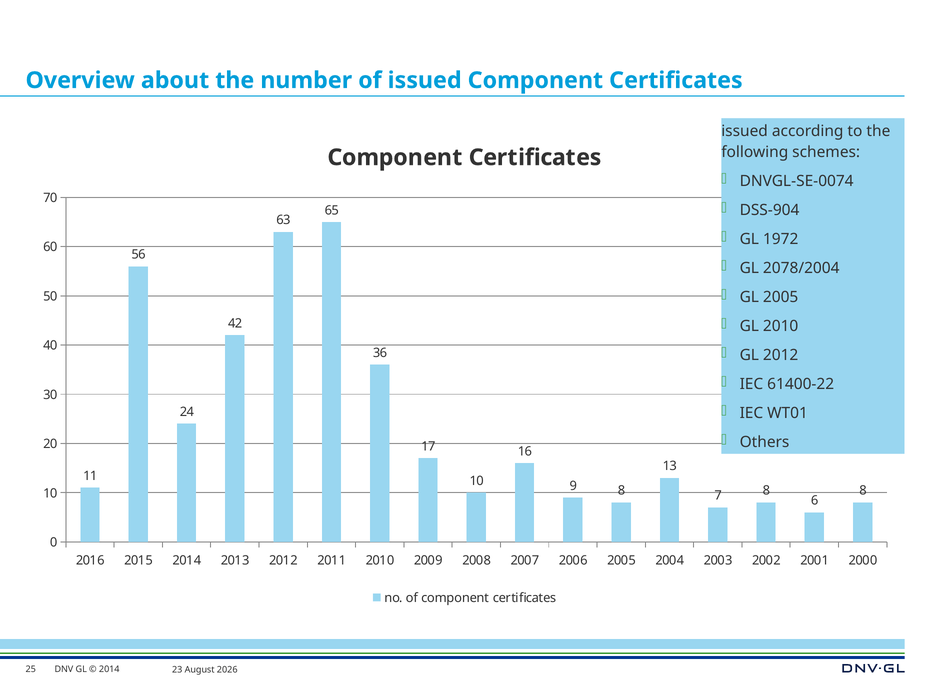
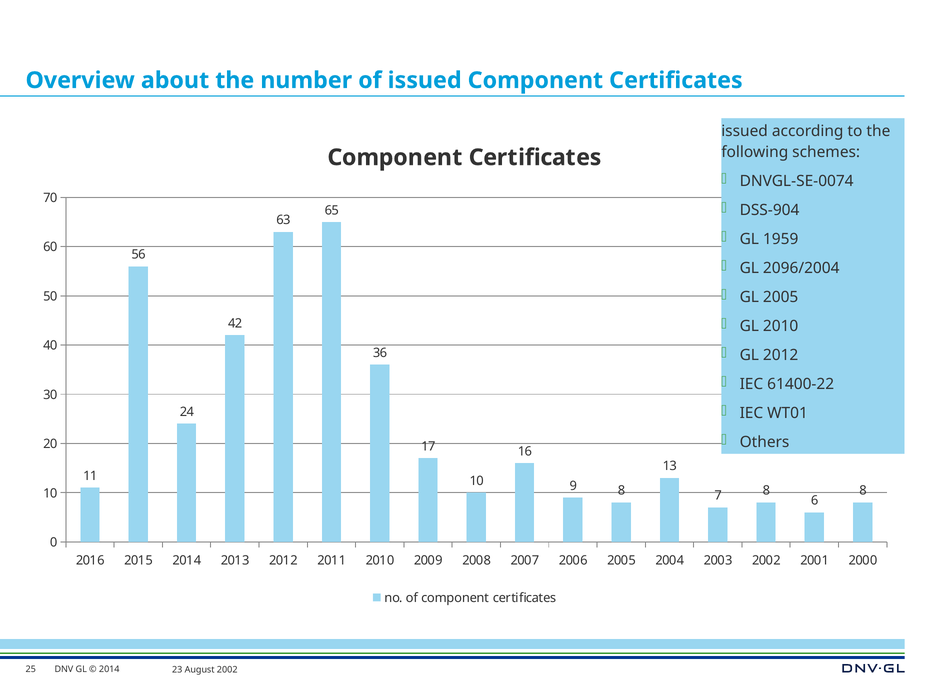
1972: 1972 -> 1959 (781, 239)
2078/2004: 2078/2004 -> 2096/2004 (801, 268)
2026: 2026 -> 2002 (227, 669)
